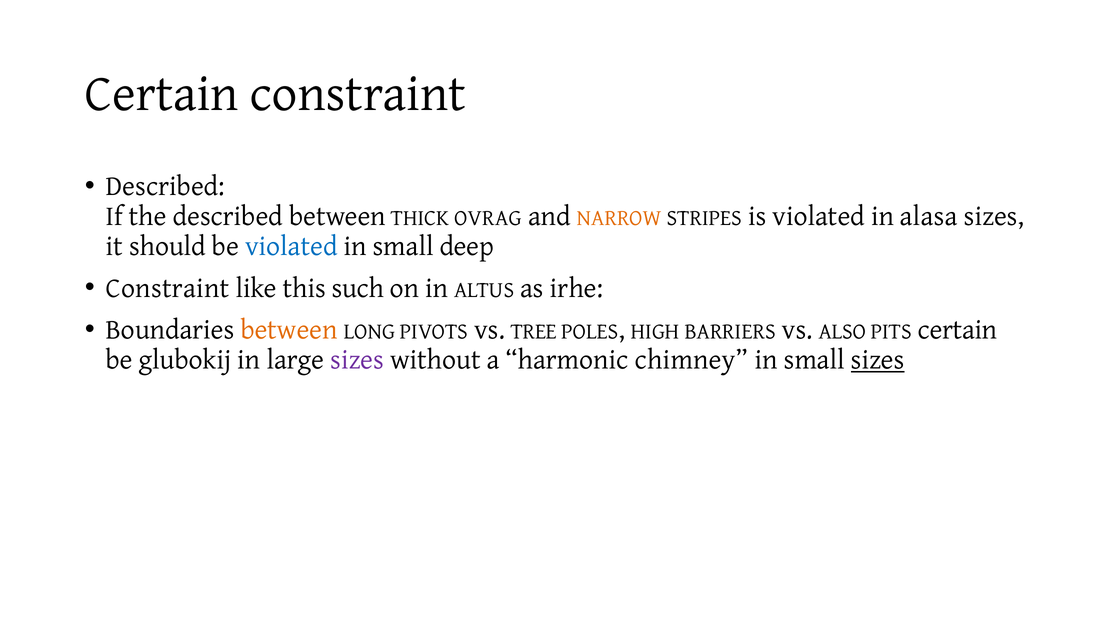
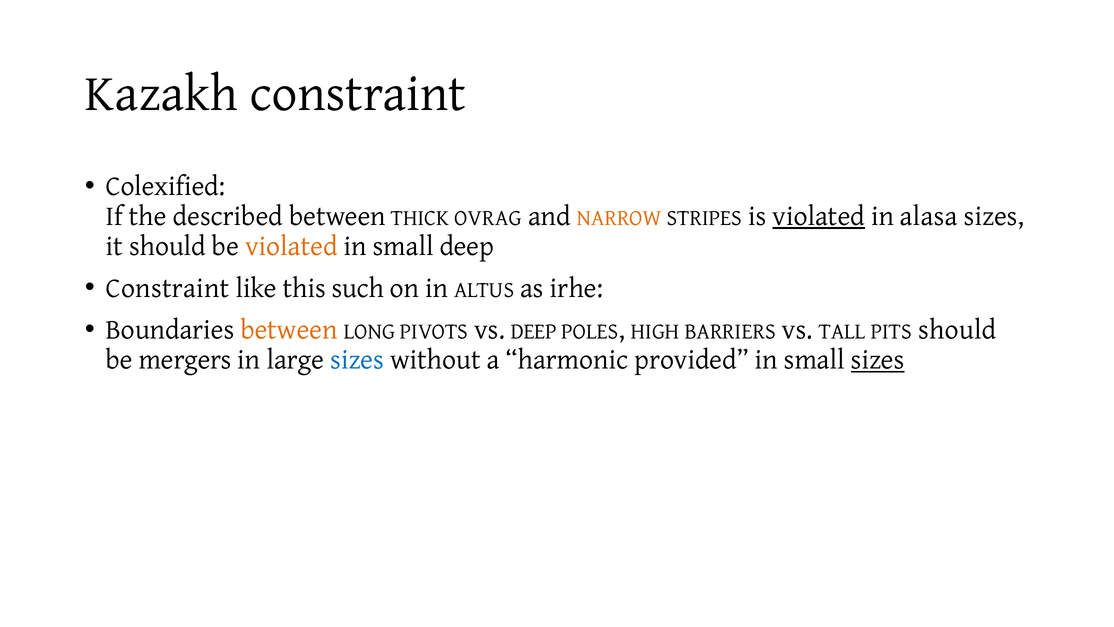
Certain: Certain -> Kazakh (161, 94)
Described: Described -> Colexified (165, 186)
violated underline: none -> present (819, 216)
violated colour: blue -> orange (291, 246)
vs TREE: TREE -> DEEP (534, 331)
ALSO: ALSO -> TALL (842, 331)
PITS certain: certain -> should (957, 329)
glubokij: glubokij -> mergers (185, 359)
sizes colour: purple -> blue (357, 359)
chimney: chimney -> provided (692, 359)
